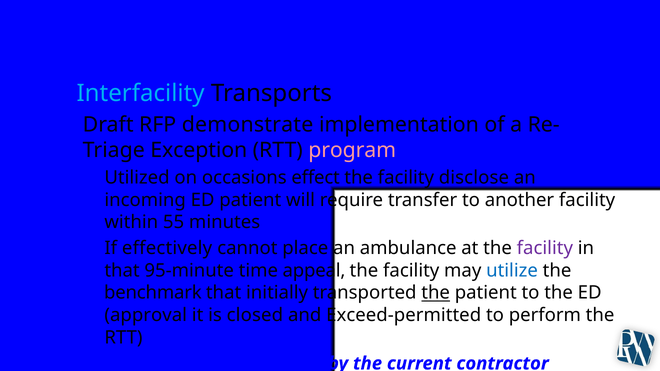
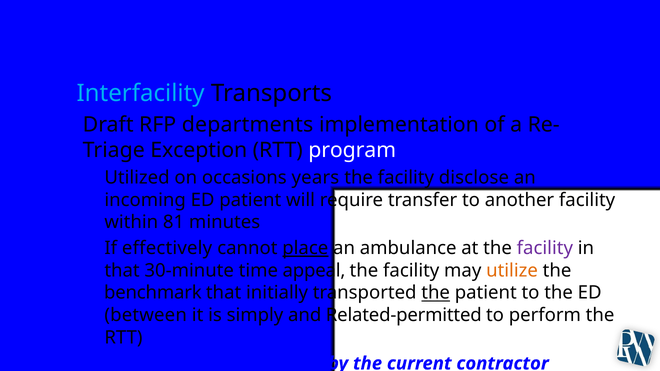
demonstrate: demonstrate -> departments (248, 125)
program colour: pink -> white (352, 150)
effect: effect -> years (315, 178)
55: 55 -> 81 (174, 222)
place underline: none -> present (305, 248)
95-minute: 95-minute -> 30-minute (189, 271)
utilize colour: blue -> orange (512, 271)
approval: approval -> between (146, 315)
closed: closed -> simply (255, 315)
Exceed-permitted: Exceed-permitted -> Related-permitted (404, 315)
